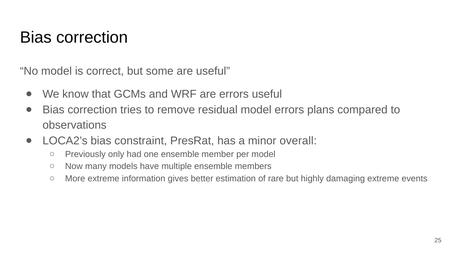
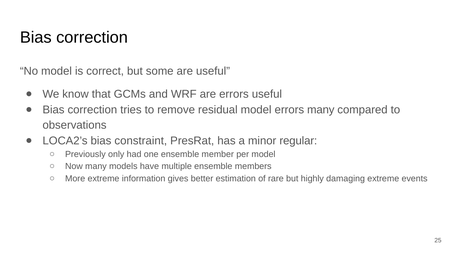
errors plans: plans -> many (321, 110)
overall: overall -> regular (298, 141)
